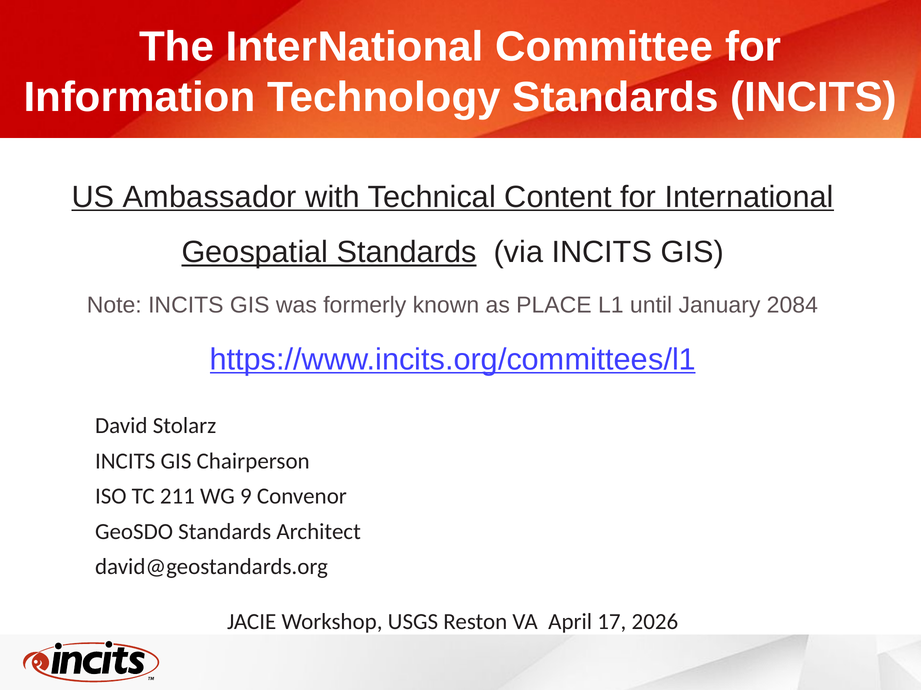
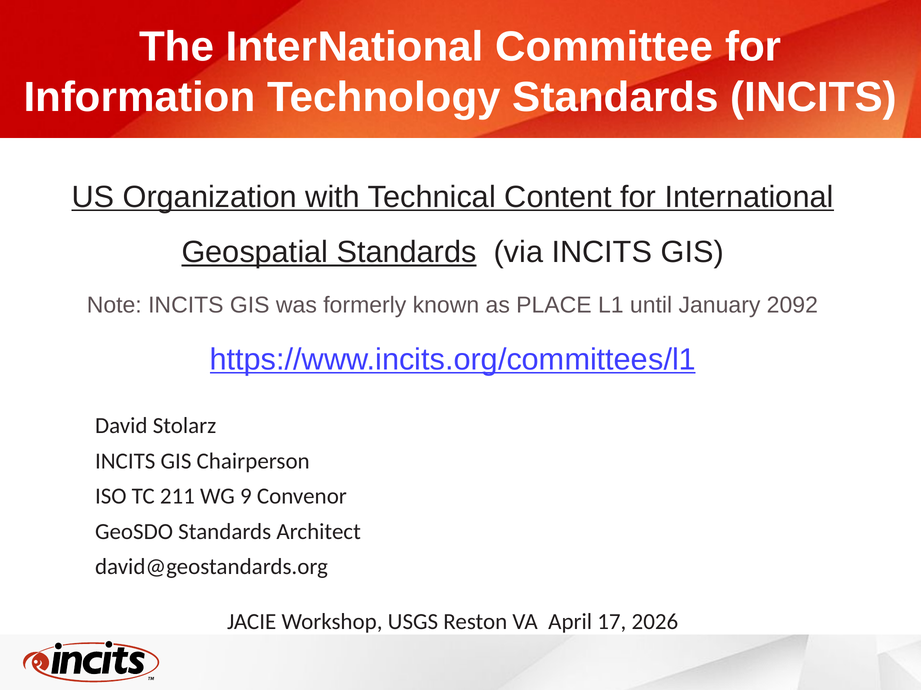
Ambassador: Ambassador -> Organization (210, 197)
2084: 2084 -> 2092 (792, 306)
